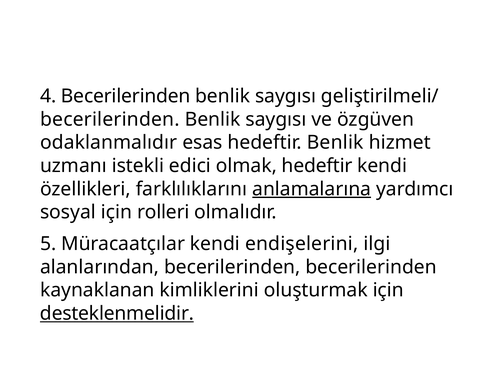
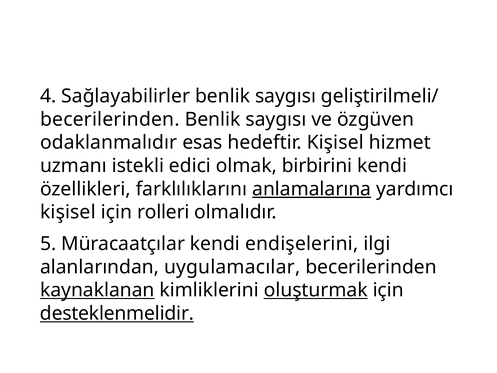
4 Becerilerinden: Becerilerinden -> Sağlayabilirler (126, 96)
hedeftir Benlik: Benlik -> Kişisel (335, 142)
olmak hedeftir: hedeftir -> birbirini (317, 166)
sosyal: sosyal -> kişisel (68, 212)
alanlarından becerilerinden: becerilerinden -> uygulamacılar (232, 267)
kaynaklanan underline: none -> present (97, 290)
oluşturmak underline: none -> present (316, 290)
